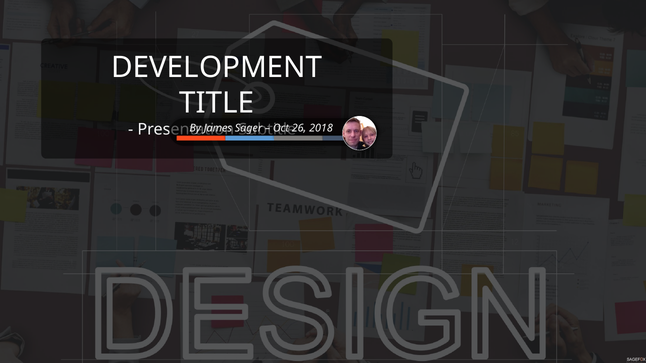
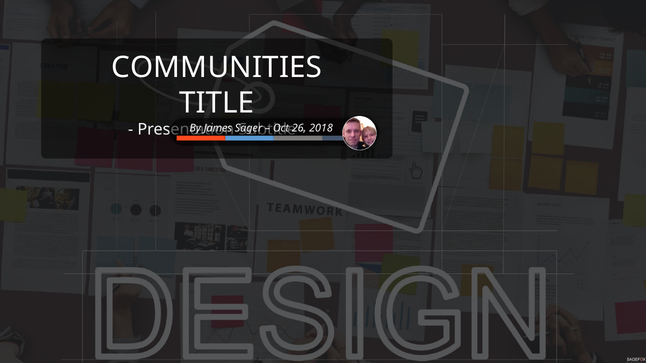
DEVELOPMENT: DEVELOPMENT -> COMMUNITIES (217, 67)
